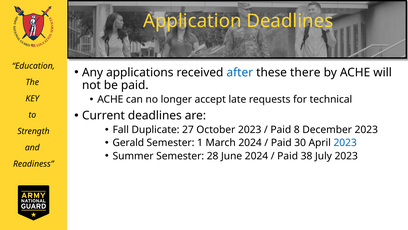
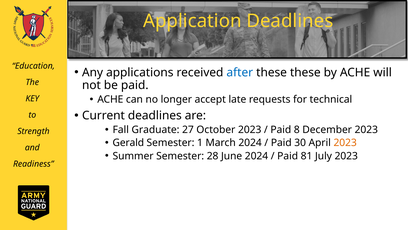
these there: there -> these (305, 72)
Duplicate: Duplicate -> Graduate (156, 129)
2023 colour: blue -> orange (345, 143)
38: 38 -> 81 (307, 156)
